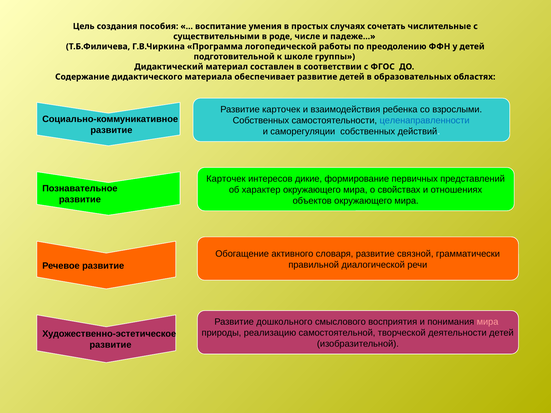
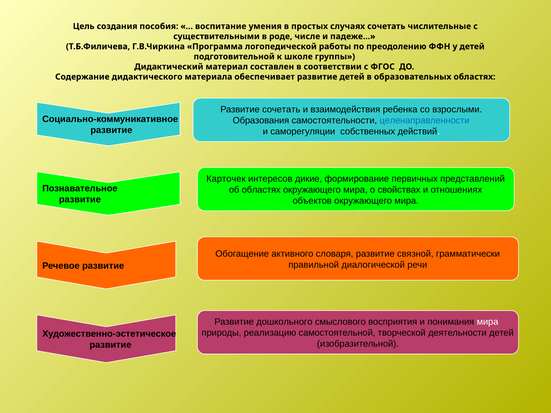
Развитие карточек: карточек -> сочетать (281, 109)
Собственных: Собственных -> Образования (261, 121)
об характер: характер -> областях (261, 190)
мира colour: pink -> white (488, 322)
